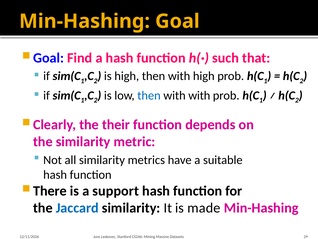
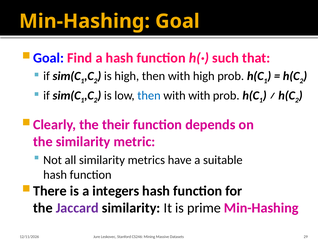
support: support -> integers (116, 191)
Jaccard colour: blue -> purple (77, 207)
made: made -> prime (204, 207)
